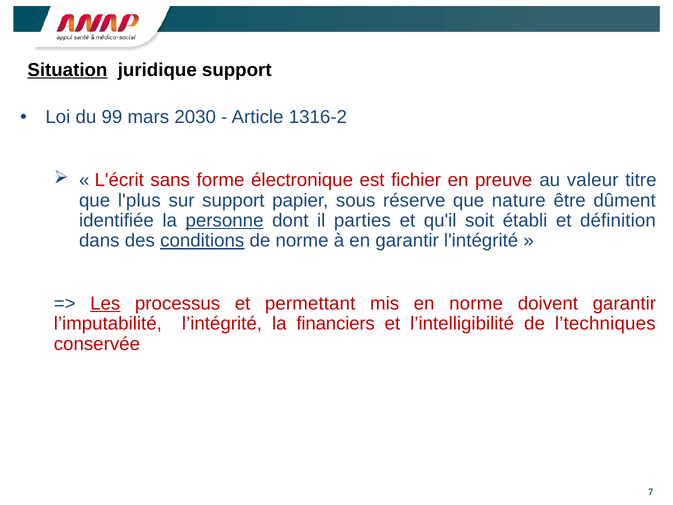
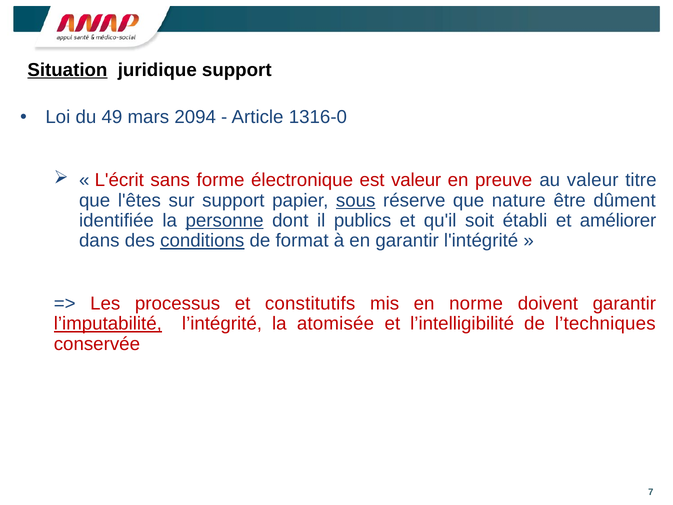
99: 99 -> 49 (112, 117)
2030: 2030 -> 2094 (195, 117)
1316-2: 1316-2 -> 1316-0 (318, 117)
est fichier: fichier -> valeur (416, 180)
l'plus: l'plus -> l'êtes (139, 200)
sous underline: none -> present (356, 200)
parties: parties -> publics (363, 220)
définition: définition -> améliorer (618, 220)
de norme: norme -> format (302, 241)
Les underline: present -> none (105, 303)
permettant: permettant -> constitutifs (310, 303)
l’imputabilité underline: none -> present (108, 324)
financiers: financiers -> atomisée (335, 324)
